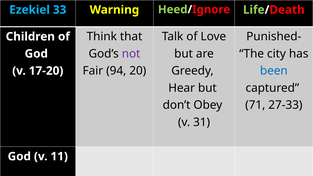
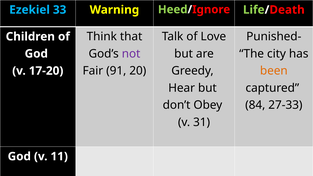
94: 94 -> 91 (116, 71)
been colour: blue -> orange (274, 71)
71: 71 -> 84 (255, 105)
